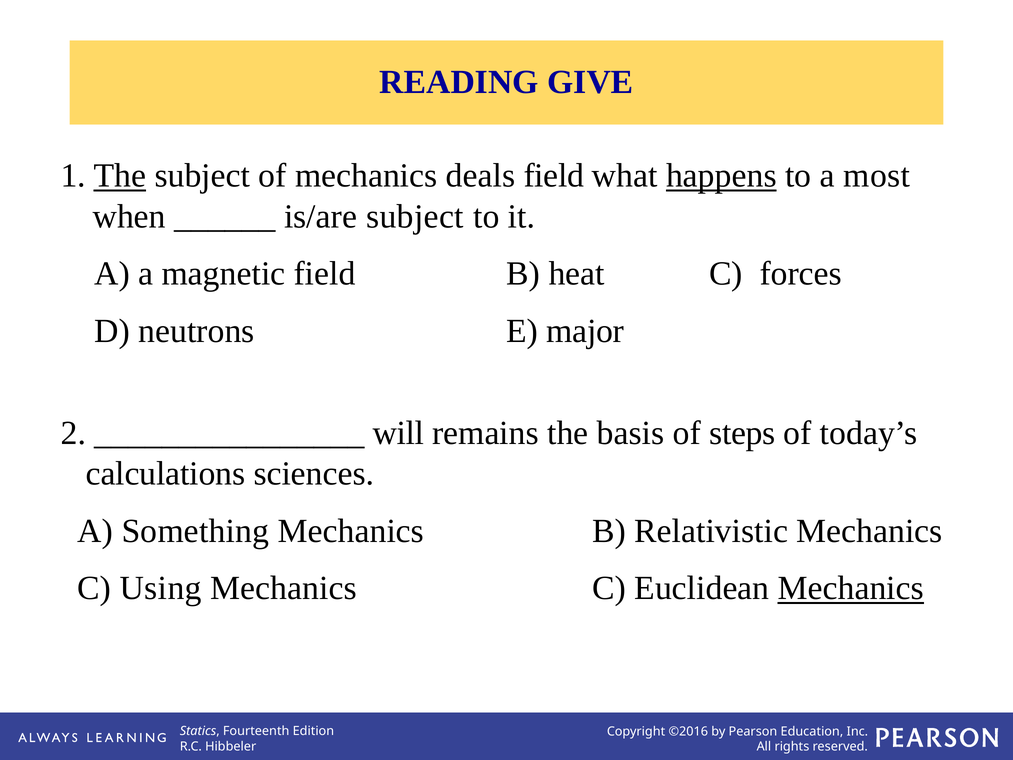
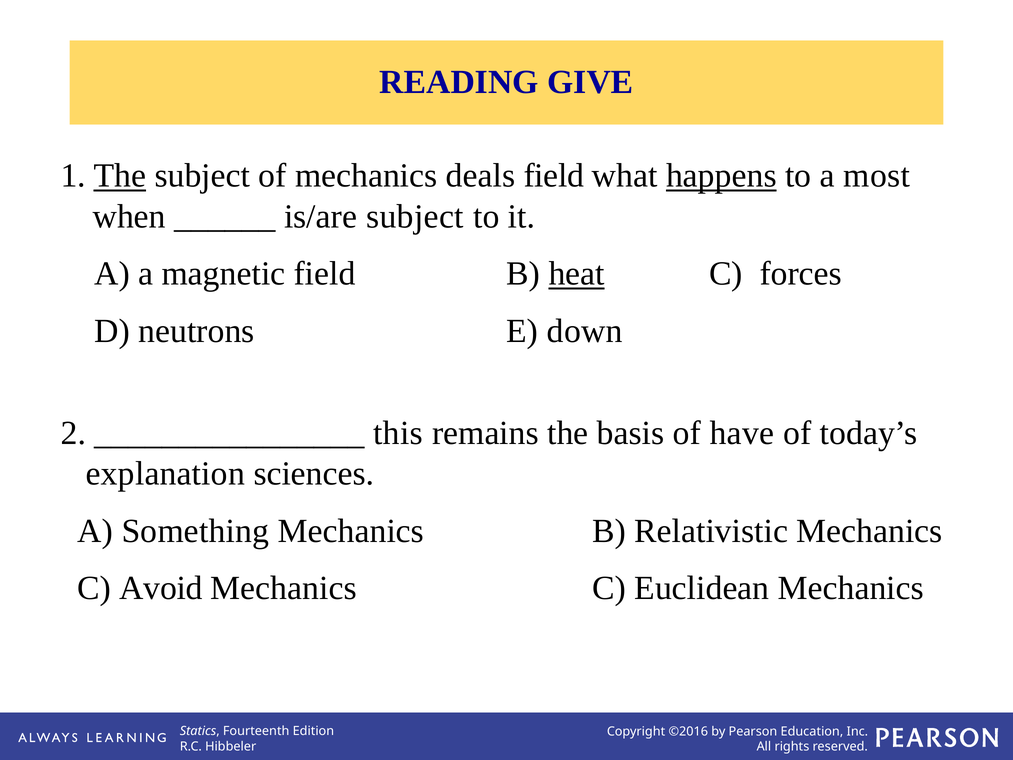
heat underline: none -> present (577, 274)
major: major -> down (585, 331)
will: will -> this (398, 433)
steps: steps -> have (742, 433)
calculations: calculations -> explanation (165, 473)
Using: Using -> Avoid (161, 588)
Mechanics underline: present -> none (851, 588)
